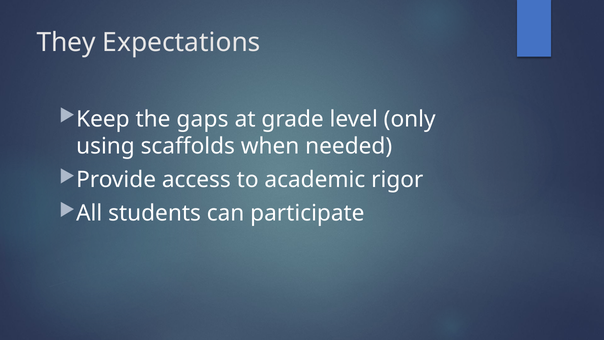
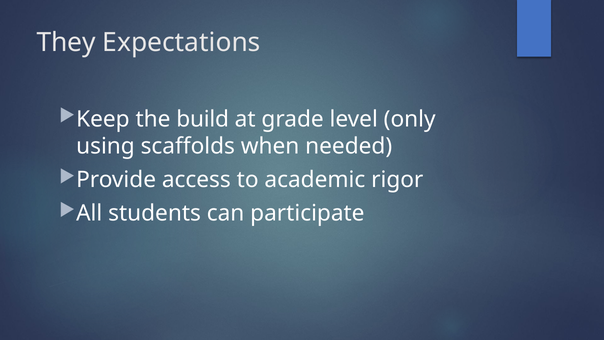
gaps: gaps -> build (203, 119)
